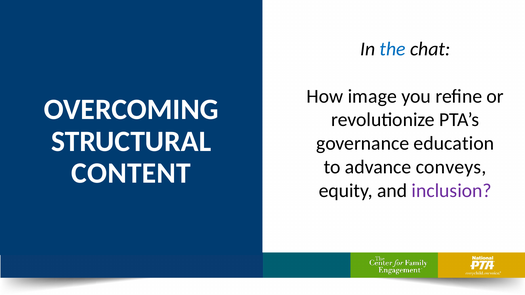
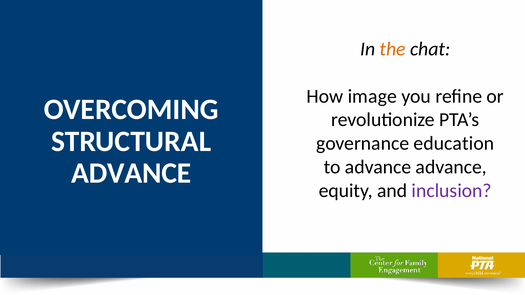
the colour: blue -> orange (393, 49)
advance conveys: conveys -> advance (451, 167)
CONTENT: CONTENT -> ADVANCE (131, 173)
